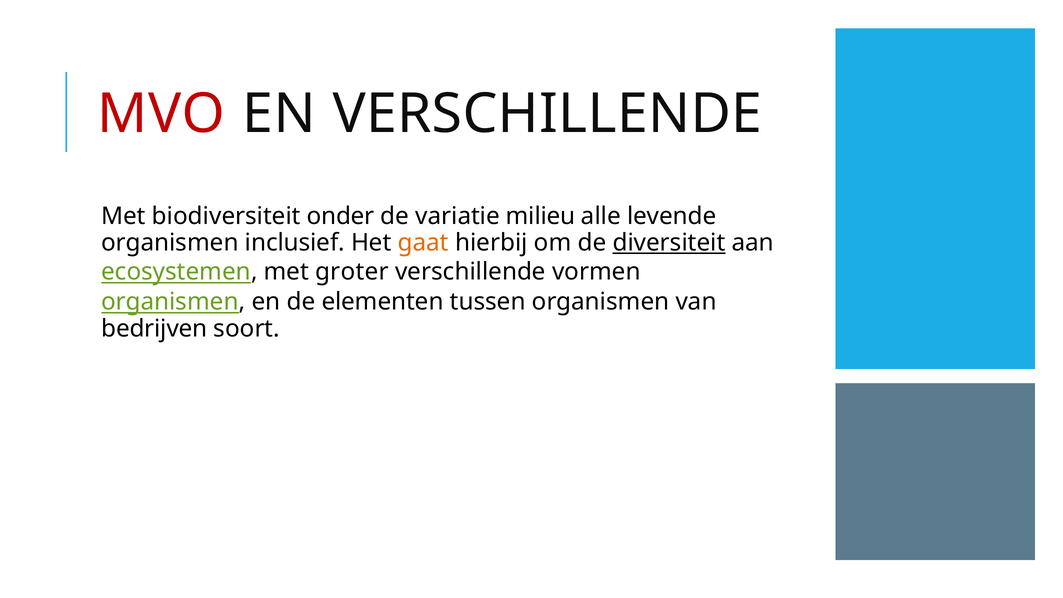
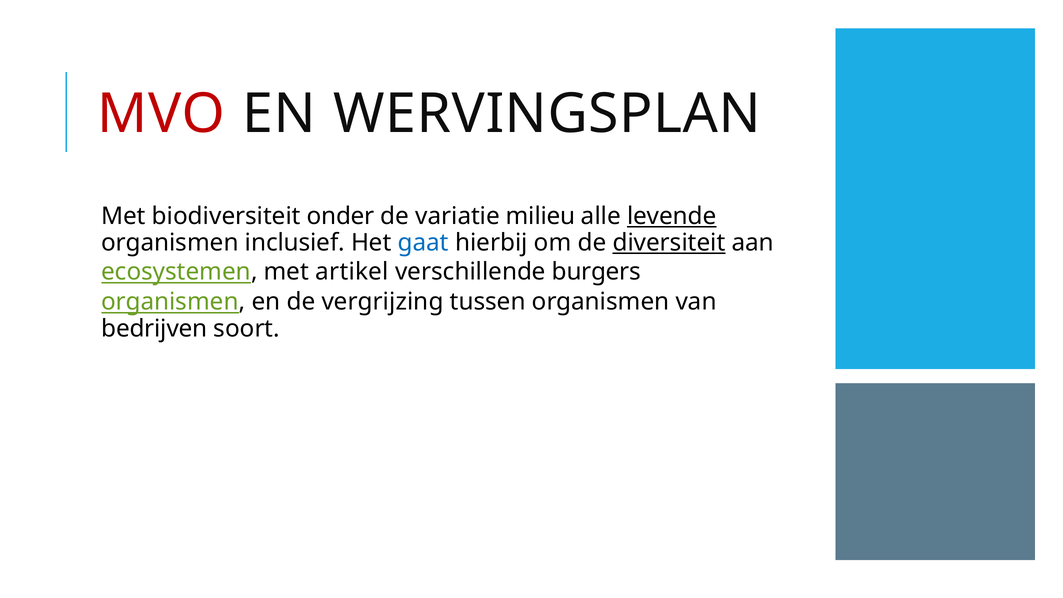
EN VERSCHILLENDE: VERSCHILLENDE -> WERVINGSPLAN (547, 114)
levende underline: none -> present (672, 216)
gaat colour: orange -> blue (423, 243)
groter: groter -> artikel (352, 272)
vormen: vormen -> burgers (596, 272)
elementen: elementen -> vergrijzing (383, 302)
